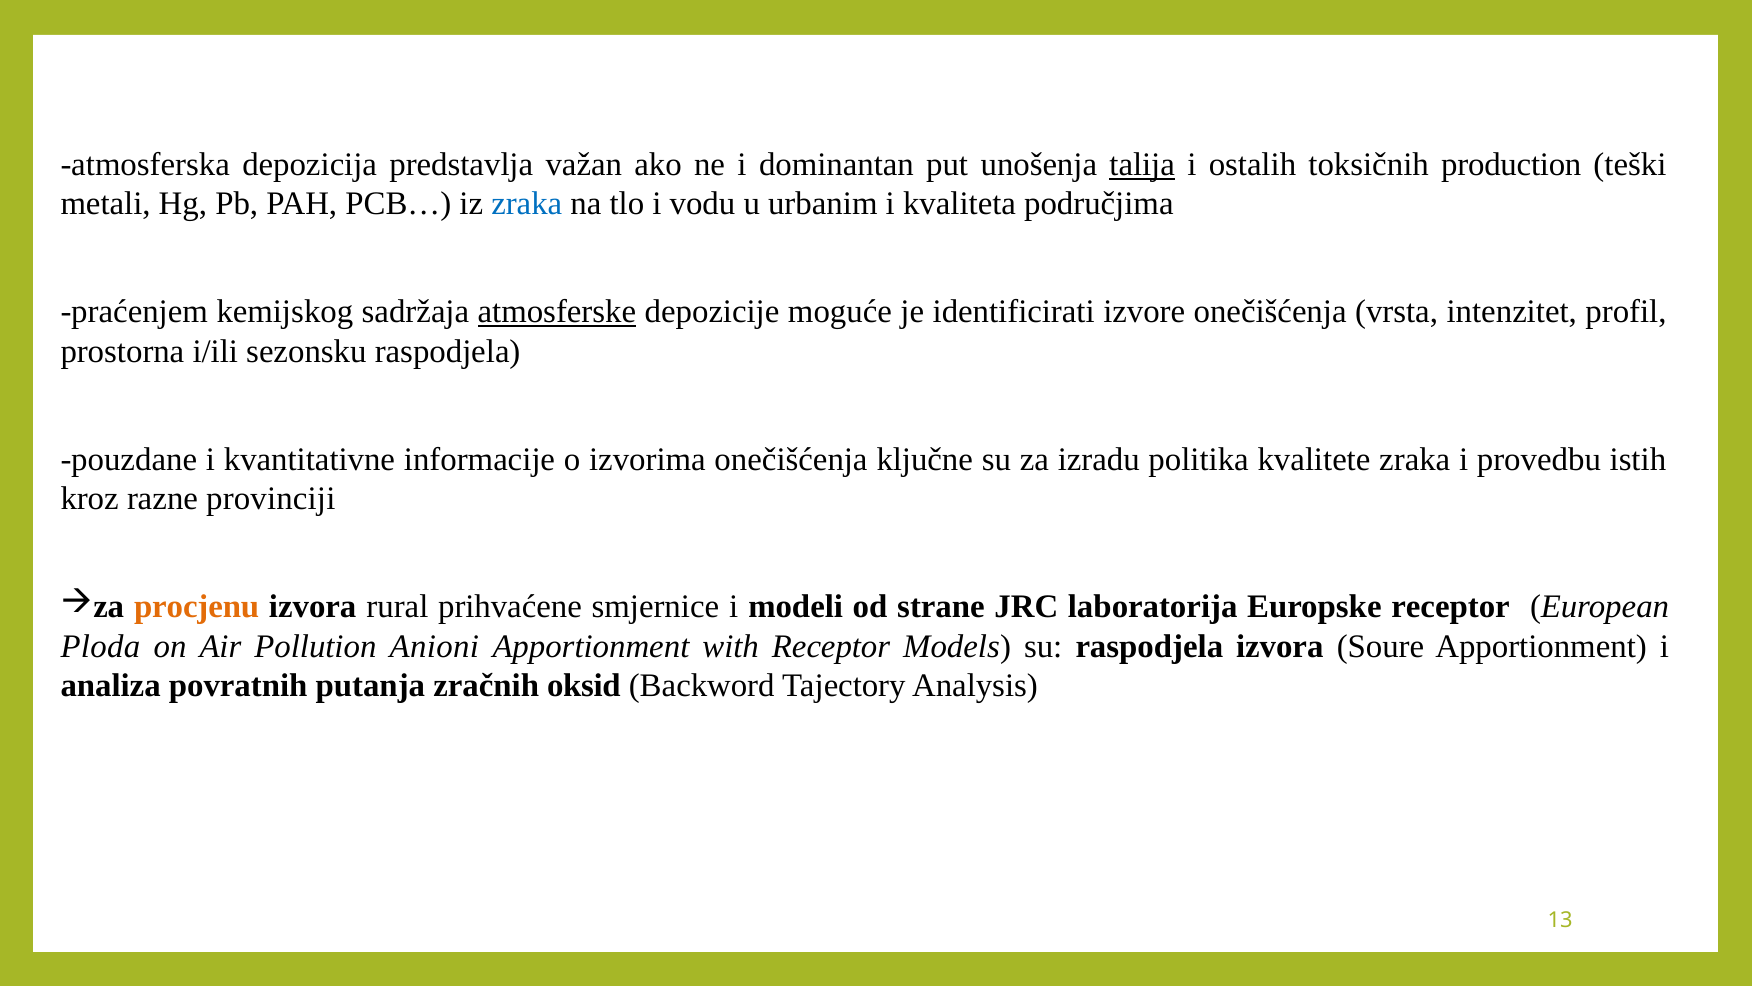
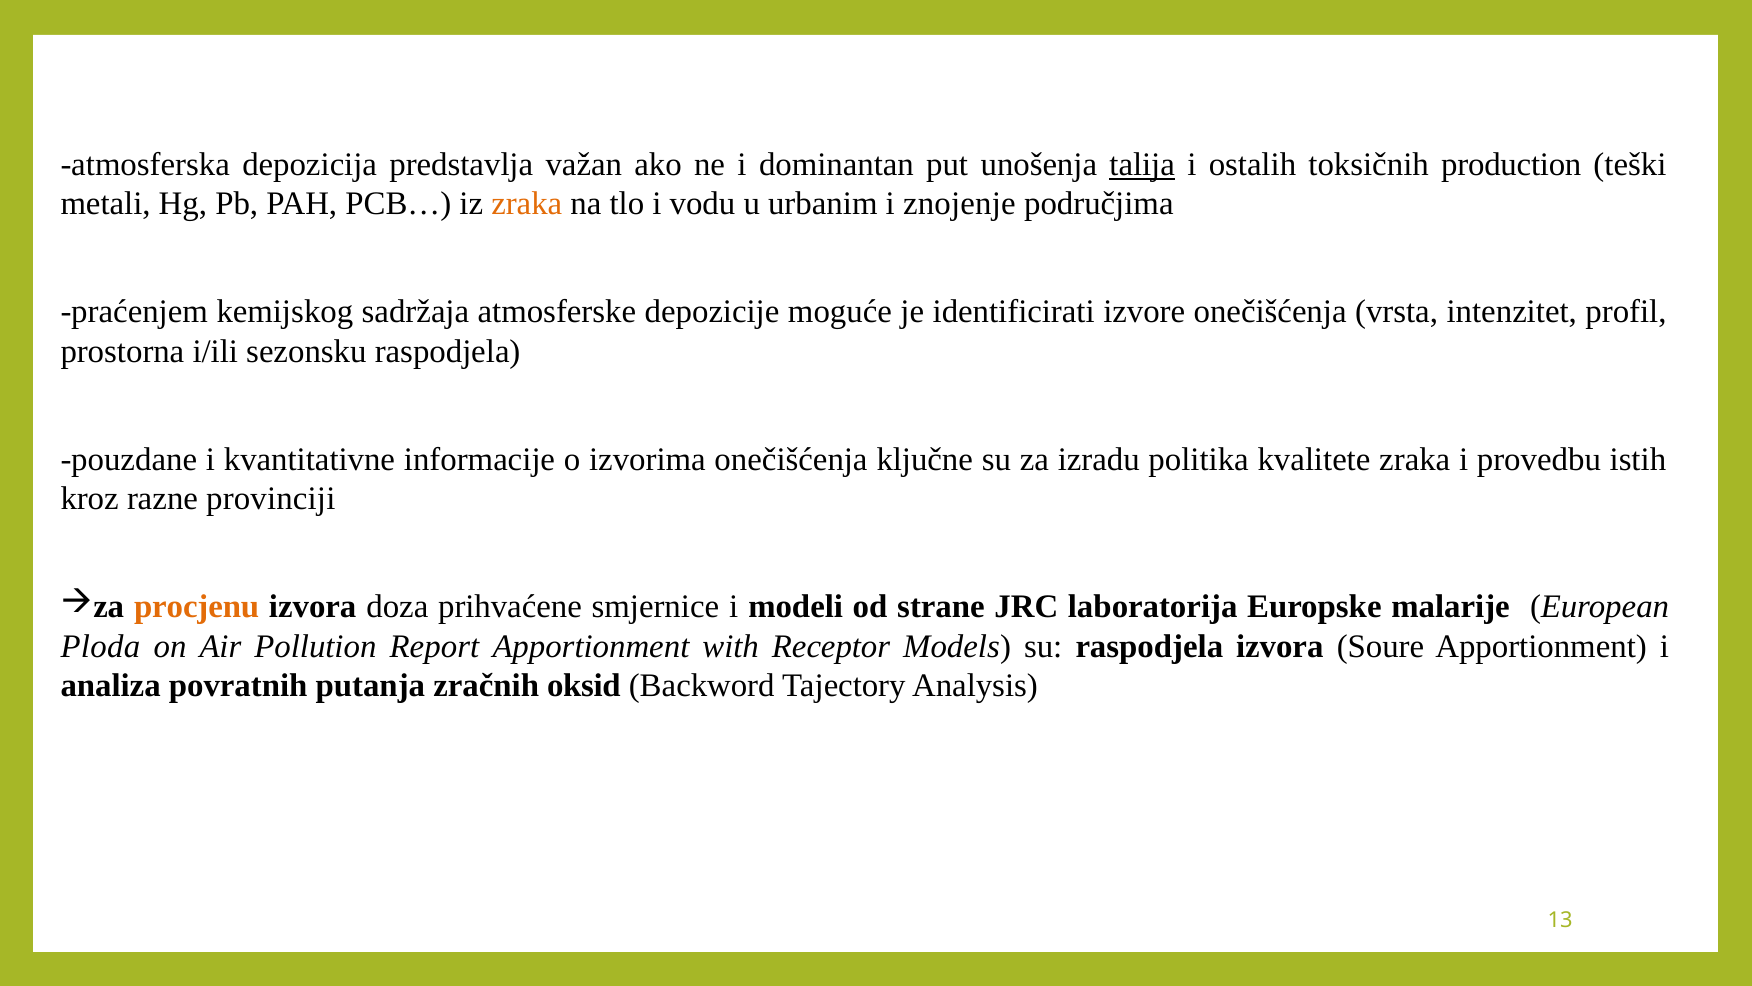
zraka colour: blue -> orange (527, 204)
kvaliteta: kvaliteta -> znojenje (959, 204)
atmosferske underline: present -> none (557, 312)
rural: rural -> doza (397, 607)
Europske receptor: receptor -> malarije (1451, 607)
Anioni: Anioni -> Report (434, 646)
